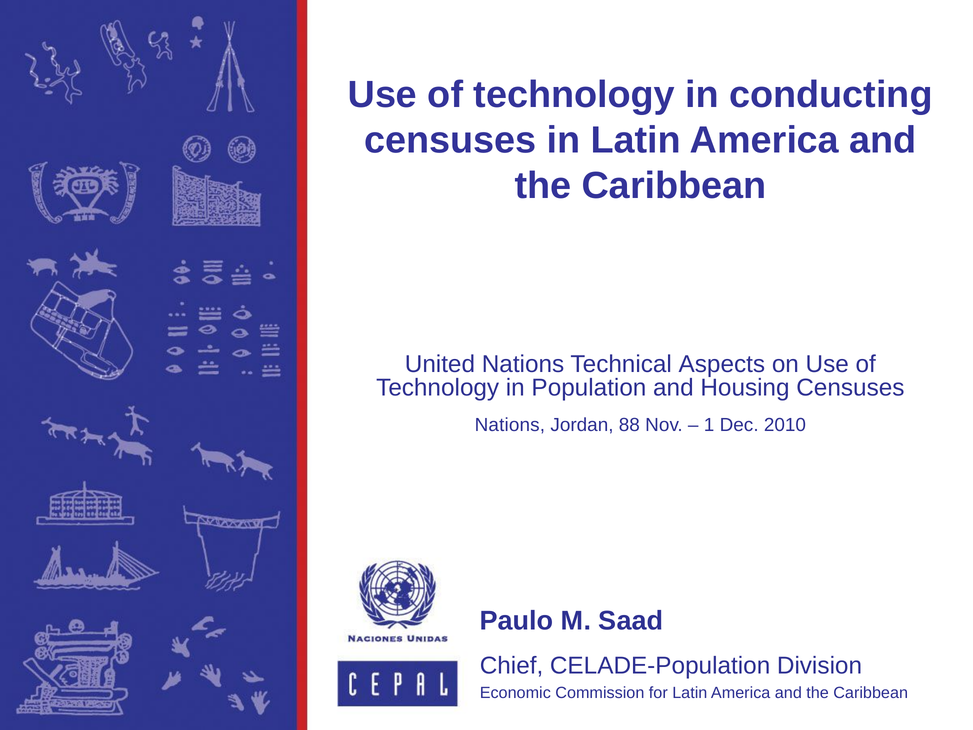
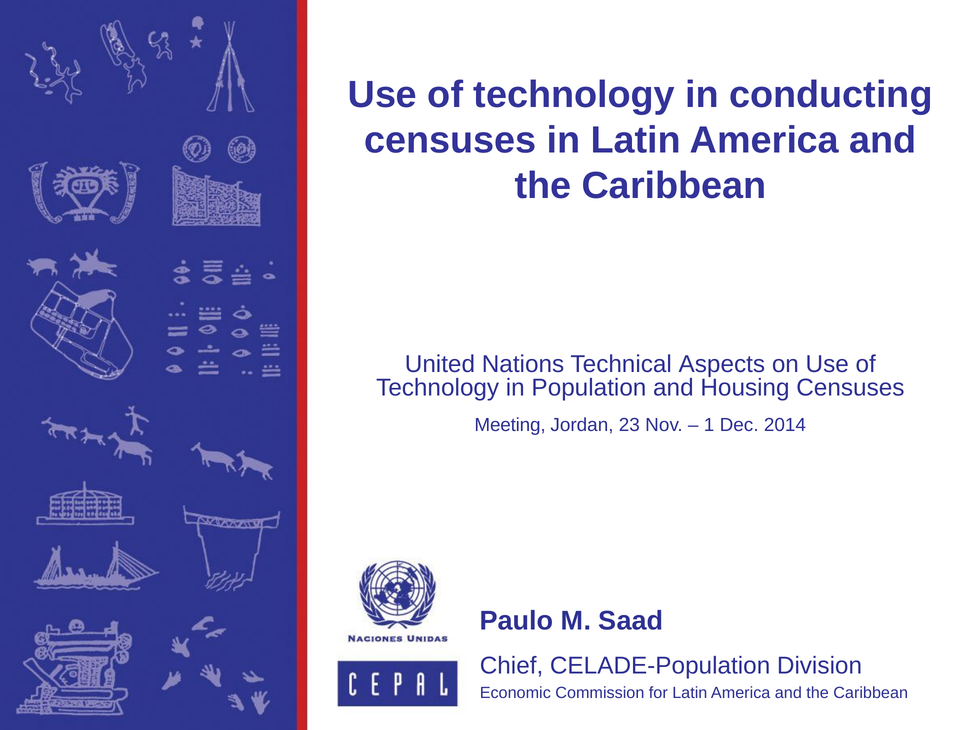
Nations: Nations -> Meeting (510, 425)
88: 88 -> 23 (629, 425)
2010: 2010 -> 2014 (785, 425)
